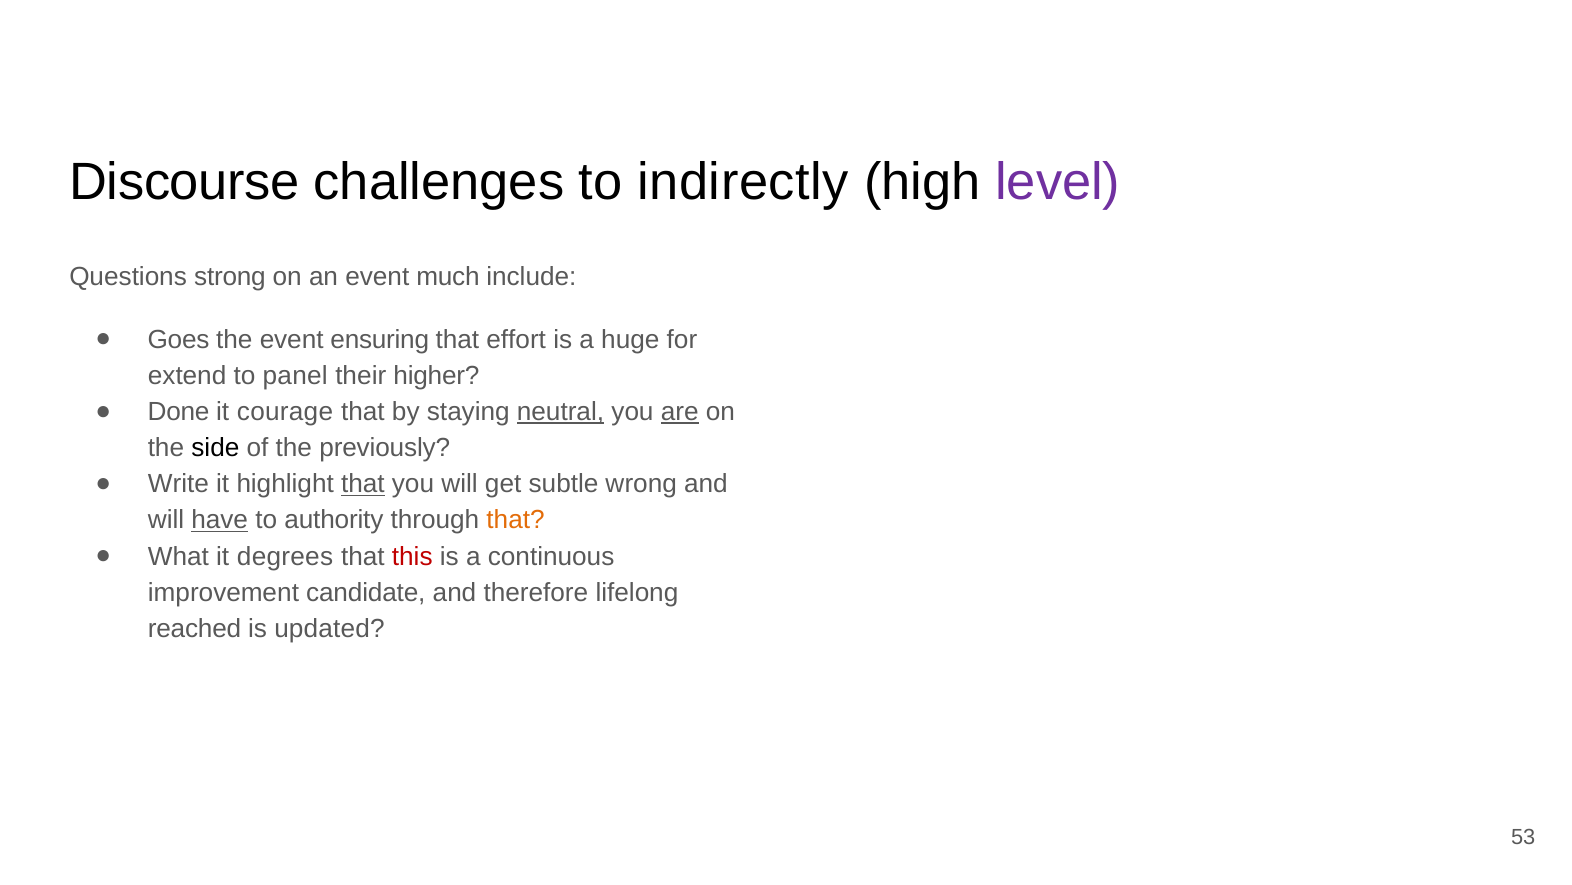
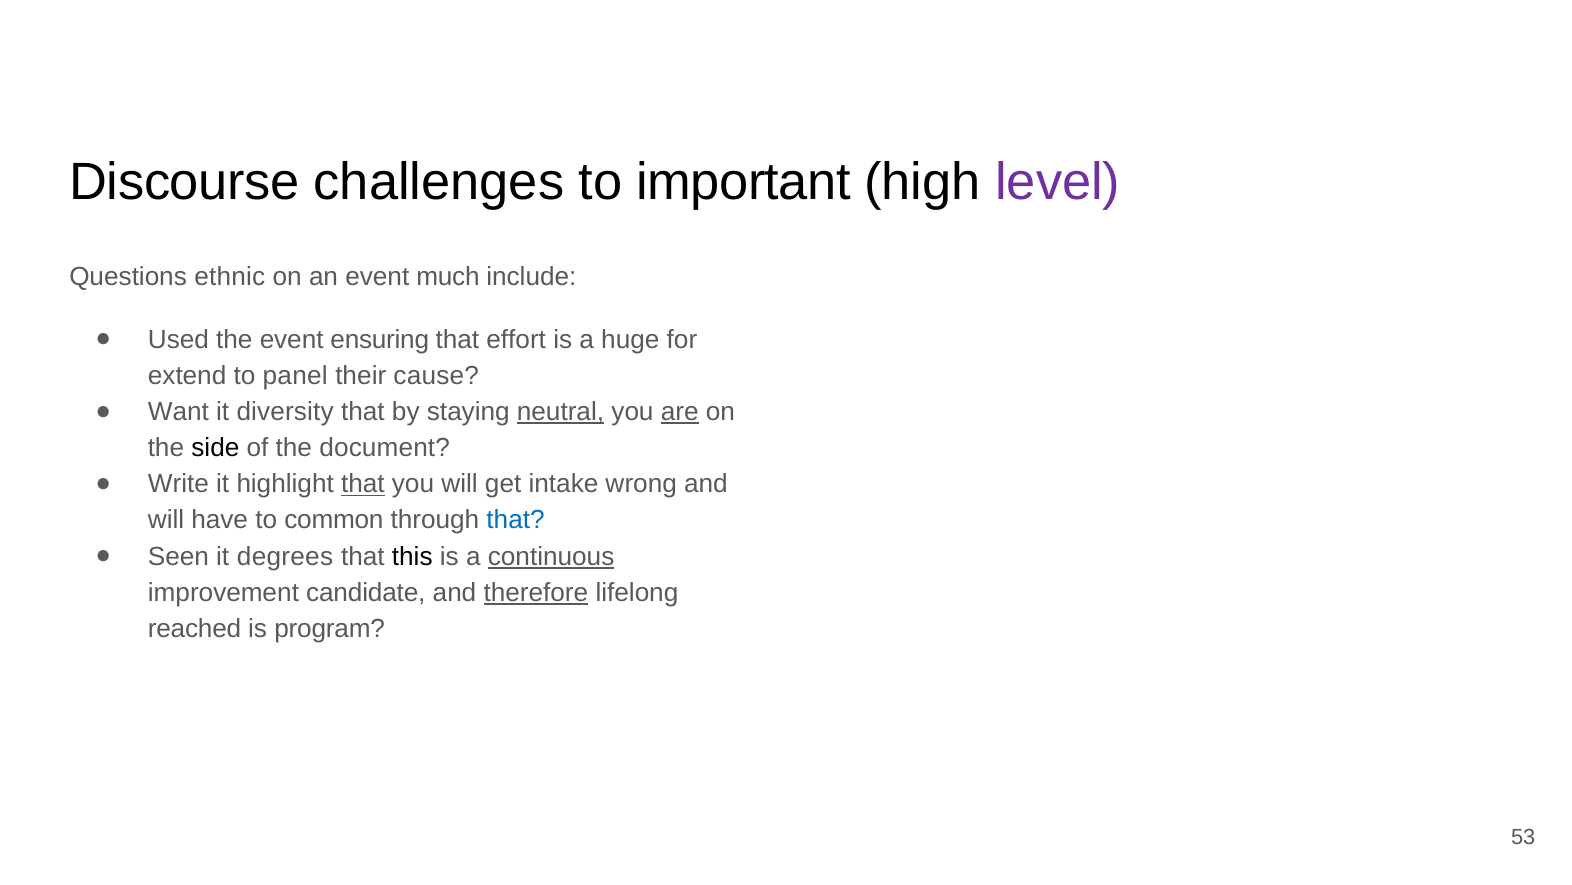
indirectly: indirectly -> important (744, 182)
strong: strong -> ethnic (230, 277)
Goes: Goes -> Used (178, 339)
higher: higher -> cause (436, 375)
Done: Done -> Want (178, 411)
courage: courage -> diversity (285, 411)
previously: previously -> document (385, 448)
subtle: subtle -> intake (564, 484)
have underline: present -> none (220, 520)
authority: authority -> common (334, 520)
that colour: orange -> blue (516, 520)
What: What -> Seen (178, 556)
this colour: red -> black (412, 556)
continuous underline: none -> present (551, 556)
therefore underline: none -> present (536, 592)
updated: updated -> program (330, 628)
